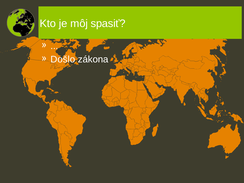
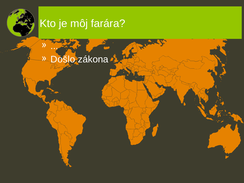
spasiť: spasiť -> farára (108, 23)
